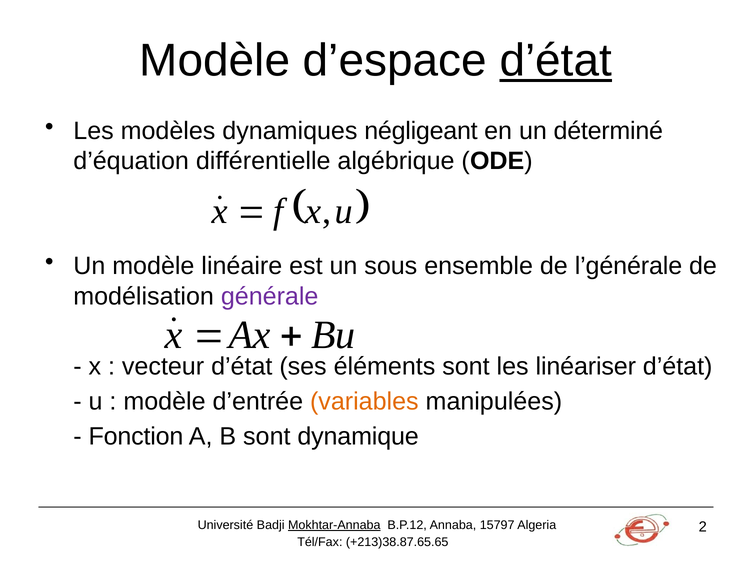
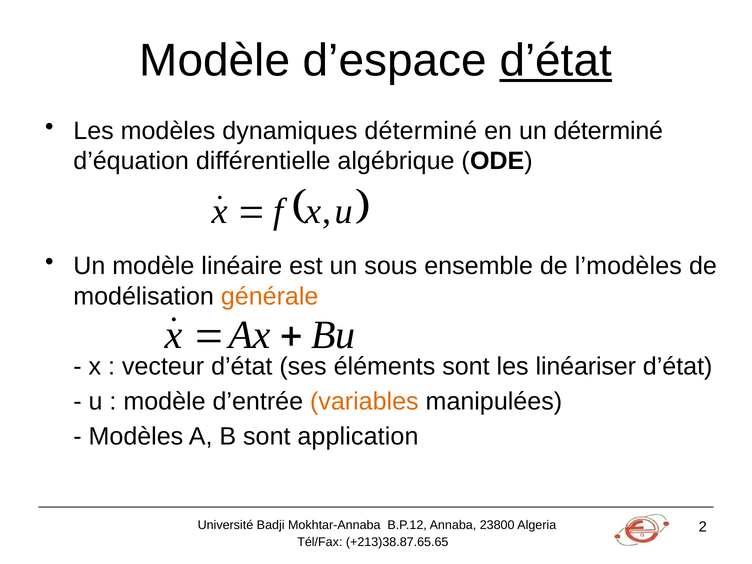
dynamiques négligeant: négligeant -> déterminé (421, 131)
l’générale: l’générale -> l’modèles (628, 266)
générale colour: purple -> orange (270, 296)
Fonction: Fonction -> Modèles (136, 437)
dynamique: dynamique -> application (358, 437)
Mokhtar-Annaba underline: present -> none (334, 525)
15797: 15797 -> 23800 (497, 525)
